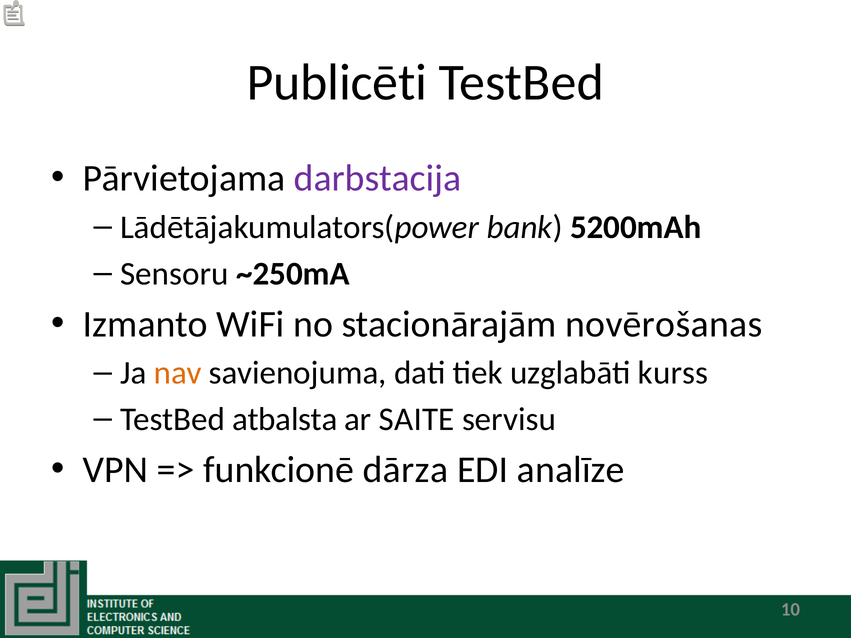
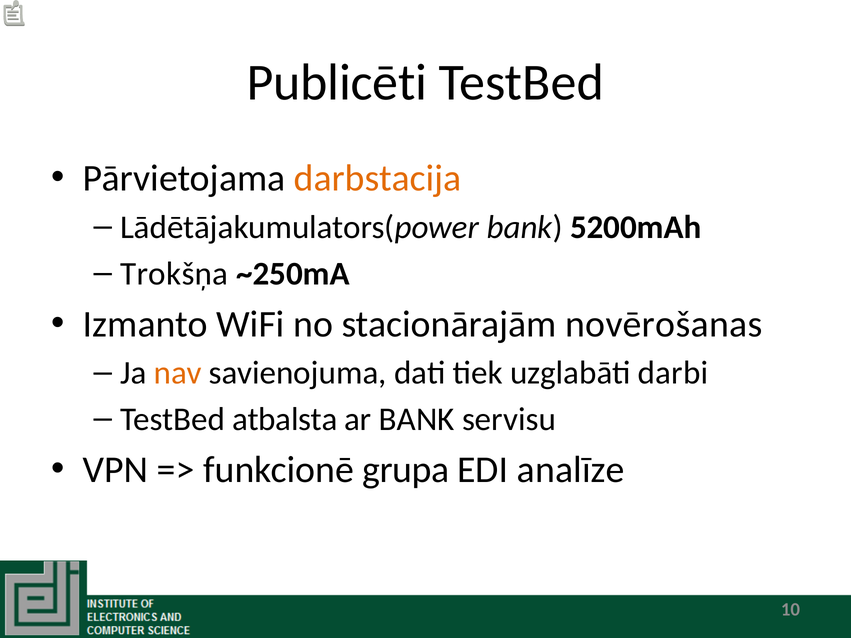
darbstacija colour: purple -> orange (378, 179)
Sensoru: Sensoru -> Trokšņa (174, 274)
kurss: kurss -> darbi (673, 373)
ar SAITE: SAITE -> BANK (417, 419)
dārza: dārza -> grupa (406, 470)
